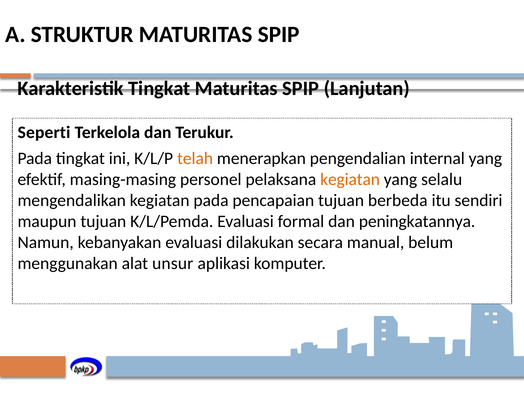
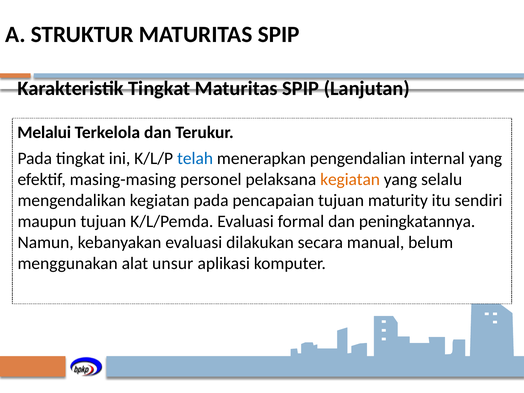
Seperti: Seperti -> Melalui (44, 132)
telah colour: orange -> blue (195, 158)
berbeda: berbeda -> maturity (398, 200)
